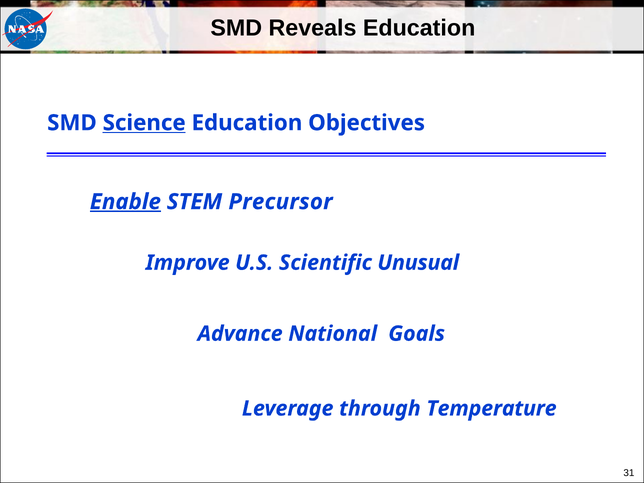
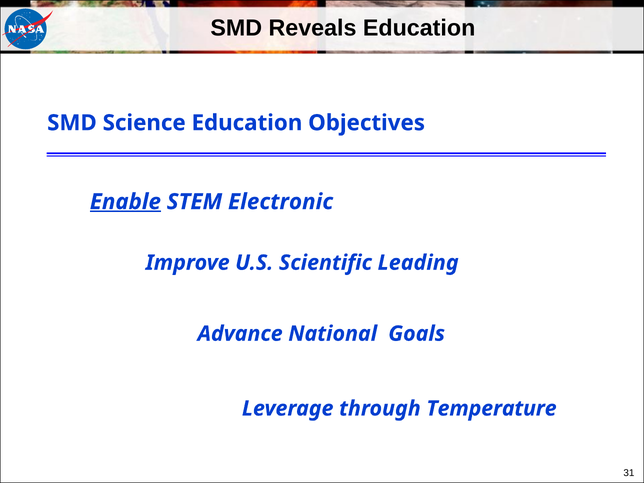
Science underline: present -> none (144, 123)
Precursor: Precursor -> Electronic (281, 202)
Unusual: Unusual -> Leading (418, 263)
